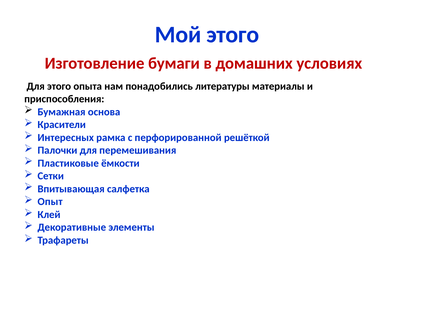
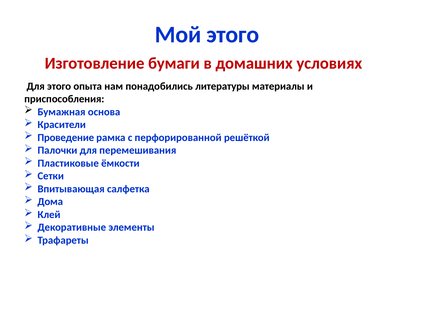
Интересных: Интересных -> Проведение (66, 138)
Опыт: Опыт -> Дома (50, 202)
